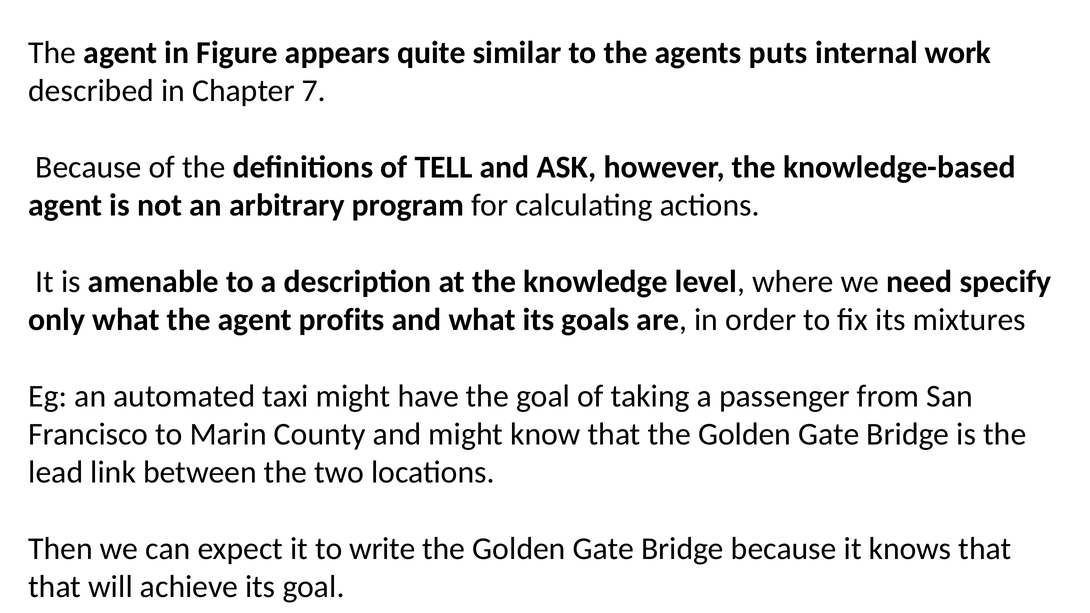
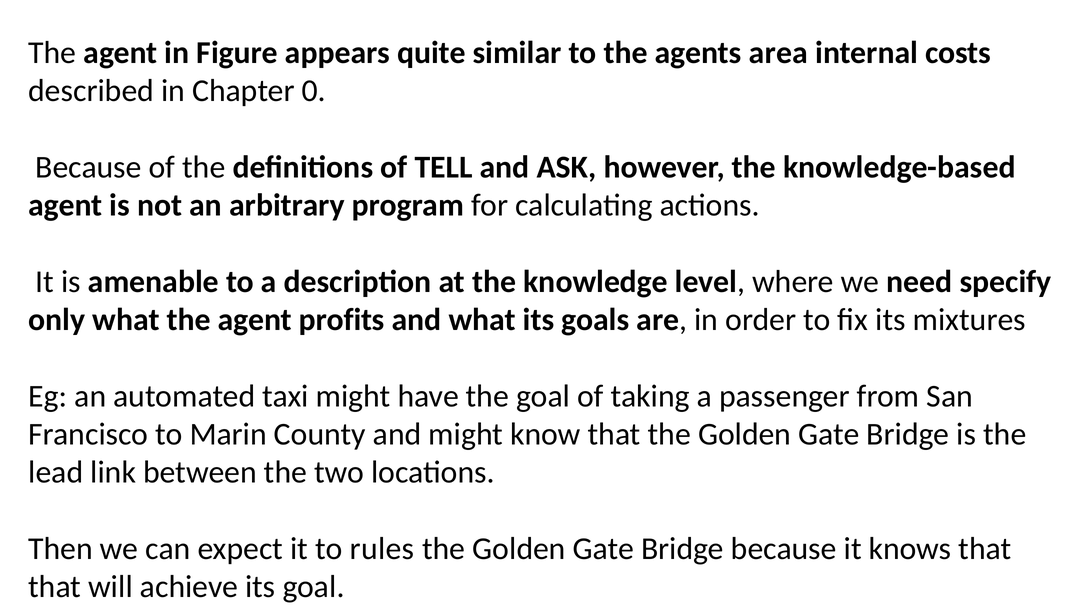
puts: puts -> area (778, 53)
work: work -> costs (958, 53)
7: 7 -> 0 (314, 91)
write: write -> rules (382, 549)
